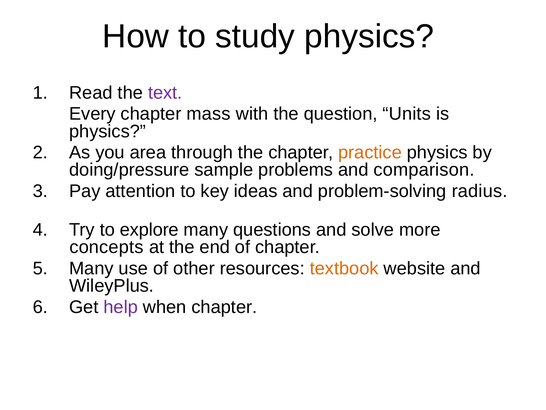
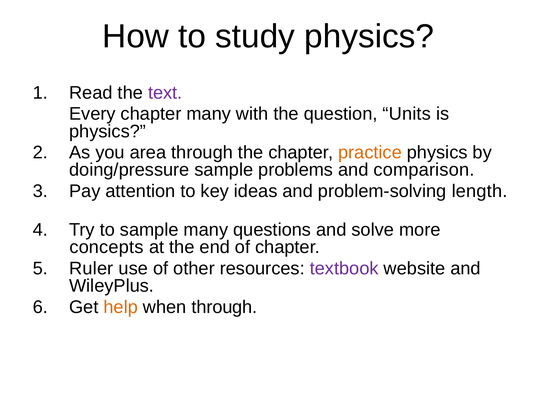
chapter mass: mass -> many (209, 114)
radius: radius -> length (480, 191)
to explore: explore -> sample (149, 229)
Many: Many -> Ruler (91, 268)
textbook colour: orange -> purple (344, 268)
help colour: purple -> orange (121, 307)
when chapter: chapter -> through (224, 307)
